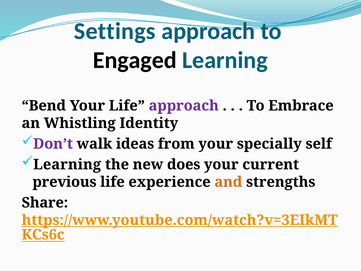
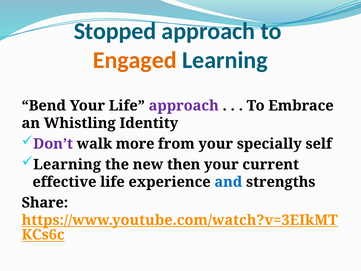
Settings: Settings -> Stopped (115, 31)
Engaged colour: black -> orange (135, 60)
ideas: ideas -> more (135, 144)
does: does -> then (184, 164)
previous: previous -> effective (64, 182)
and colour: orange -> blue (228, 182)
